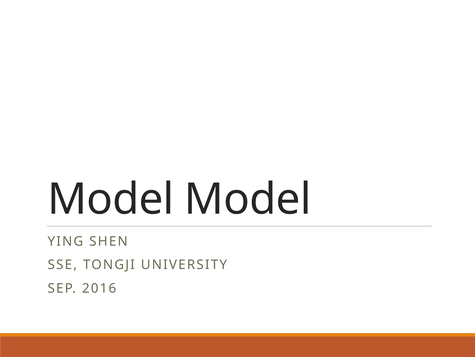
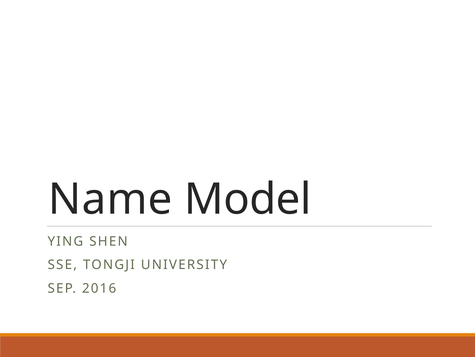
Model: Model -> Name (110, 199)
